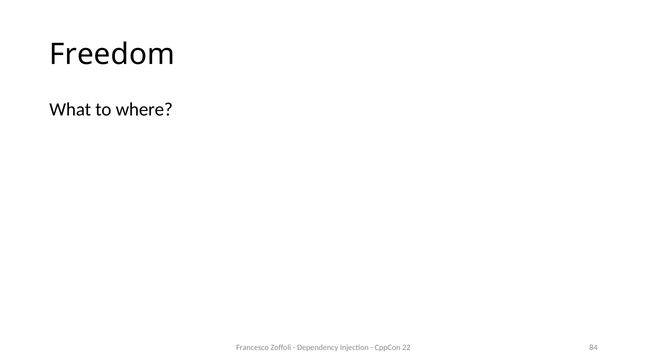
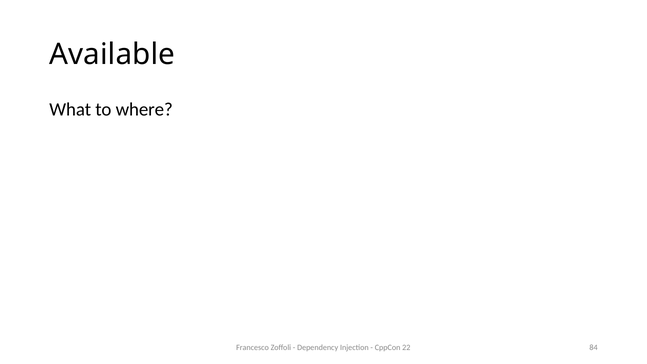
Freedom: Freedom -> Available (112, 54)
